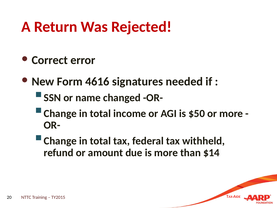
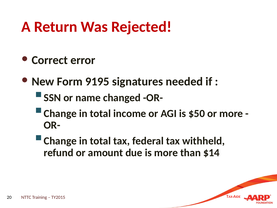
4616: 4616 -> 9195 (97, 81)
